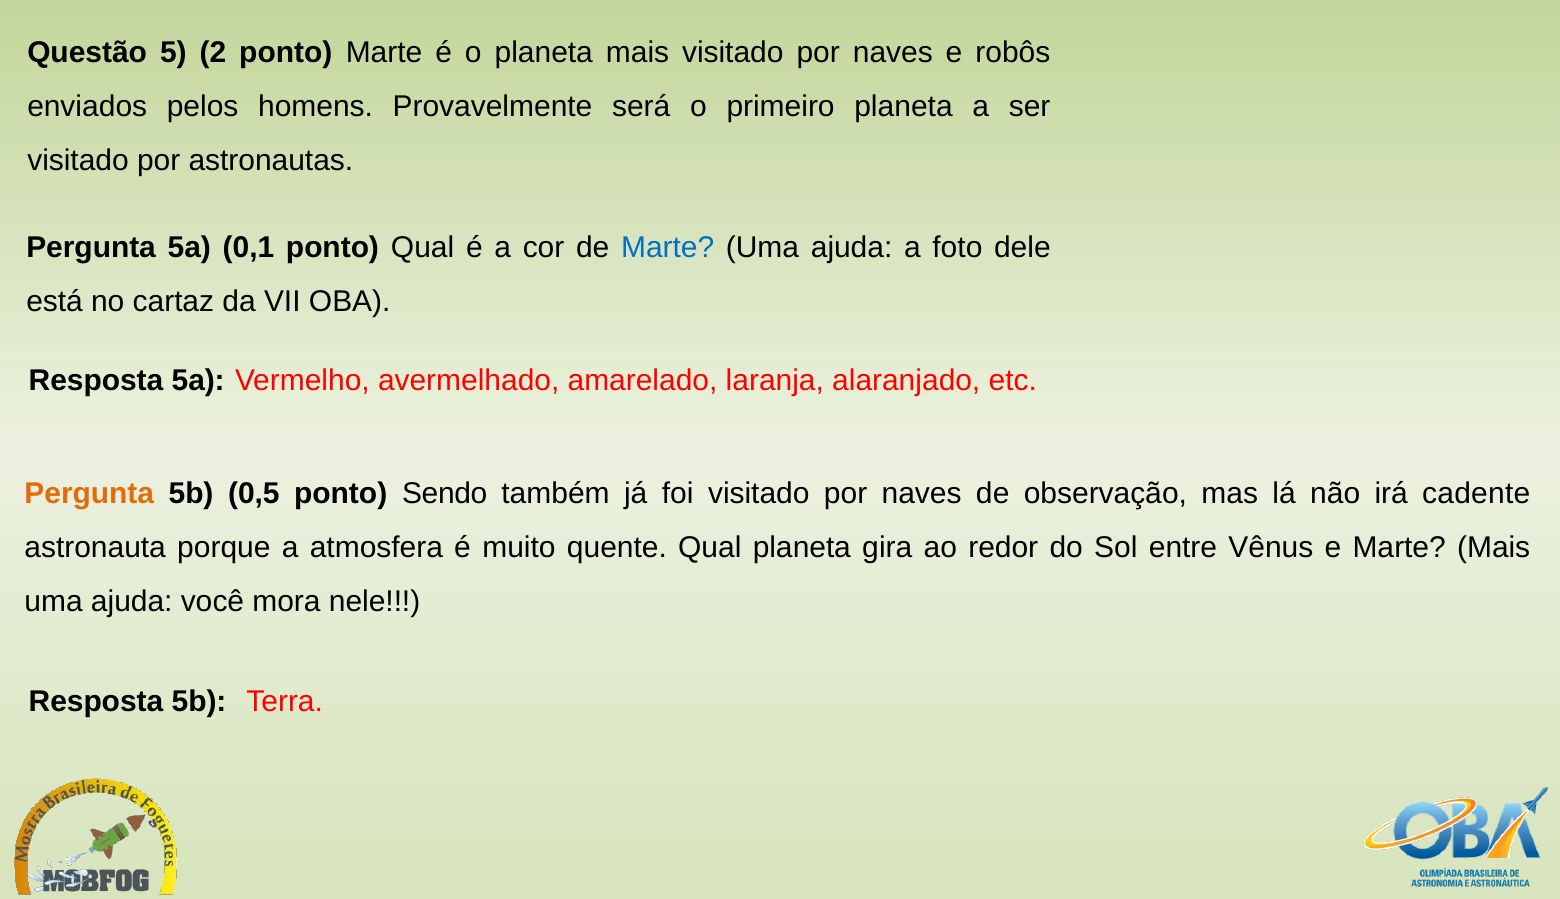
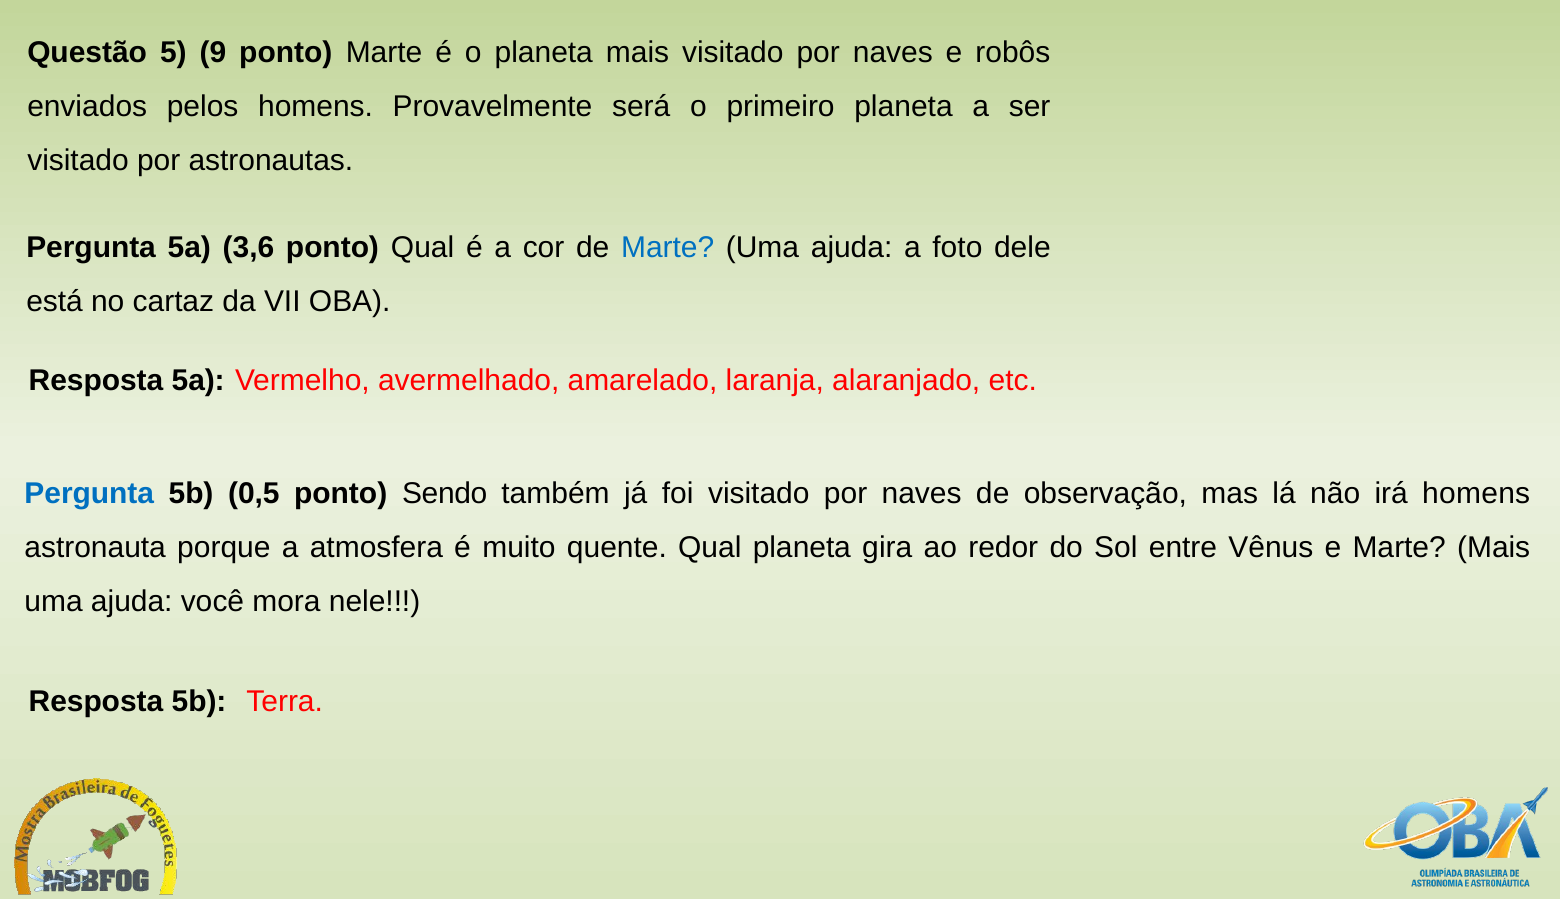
2: 2 -> 9 (213, 53)
0,1: 0,1 -> 3,6 (248, 248)
Pergunta colour: orange -> blue (89, 494)
irá cadente: cadente -> homens (1476, 494)
